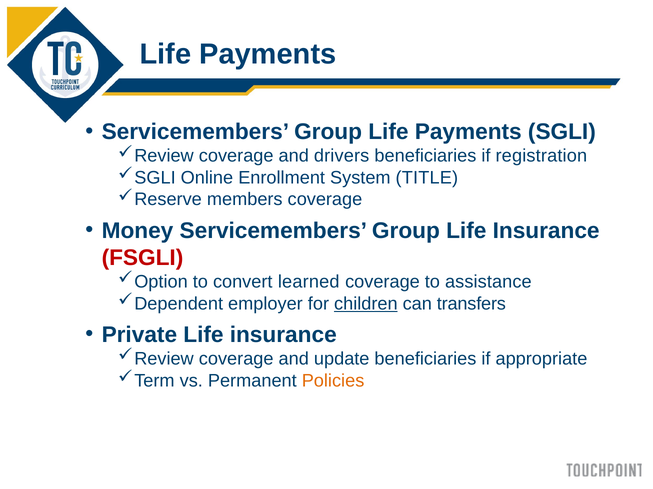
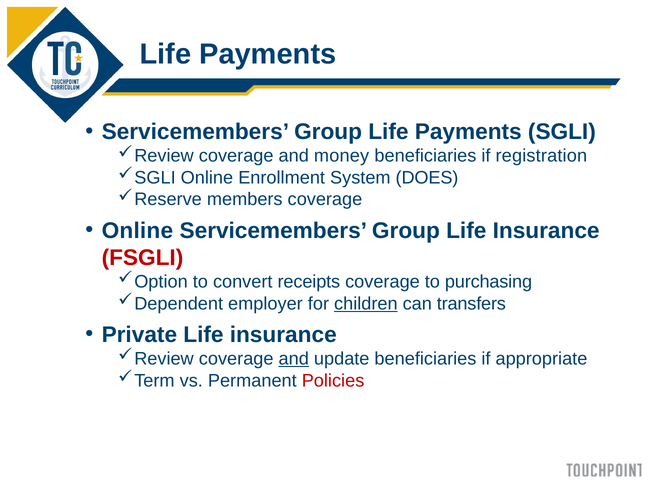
drivers: drivers -> money (342, 156)
TITLE: TITLE -> DOES (427, 178)
Money: Money -> Online (137, 231)
learned: learned -> receipts (309, 282)
assistance: assistance -> purchasing (489, 282)
and underline: none -> present (294, 359)
Policies colour: orange -> red (333, 381)
